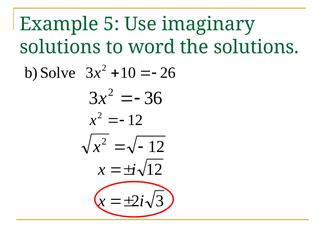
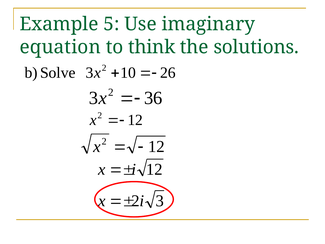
solutions: solutions -> equation (60, 47)
word: word -> think (152, 47)
